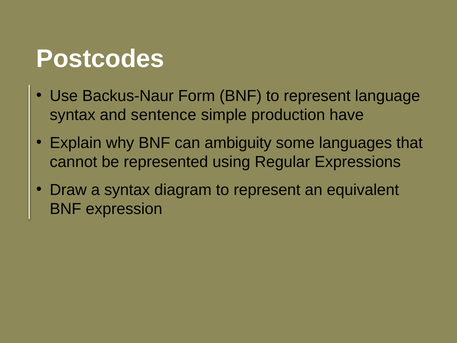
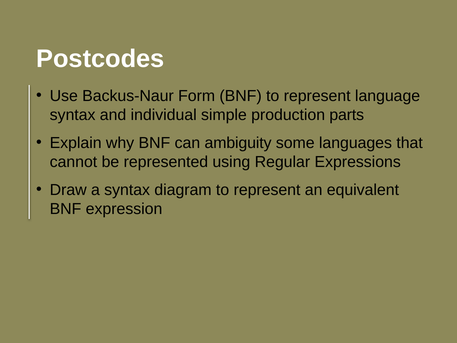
sentence: sentence -> individual (164, 115)
have: have -> parts (347, 115)
